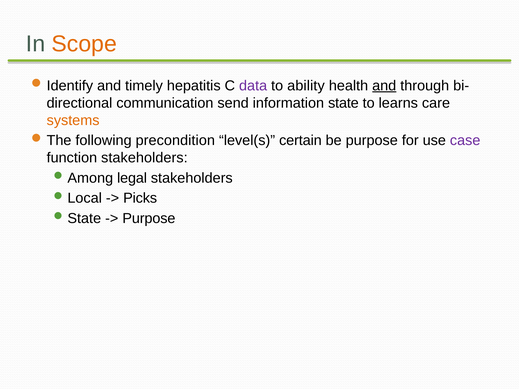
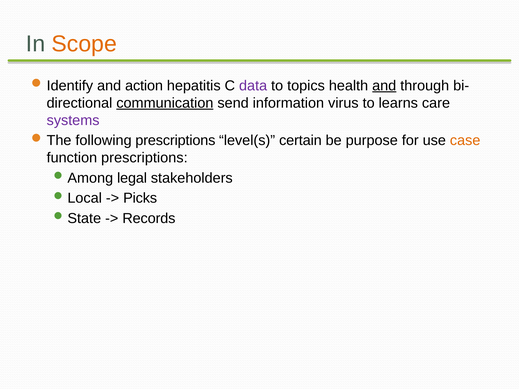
timely: timely -> action (144, 86)
ability: ability -> topics (306, 86)
communication underline: none -> present (165, 103)
state: state -> virus (343, 103)
systems colour: orange -> purple (73, 120)
following precondition: precondition -> prescriptions (175, 141)
case colour: purple -> orange (465, 141)
function stakeholders: stakeholders -> prescriptions (144, 158)
Purpose: Purpose -> Records (149, 218)
